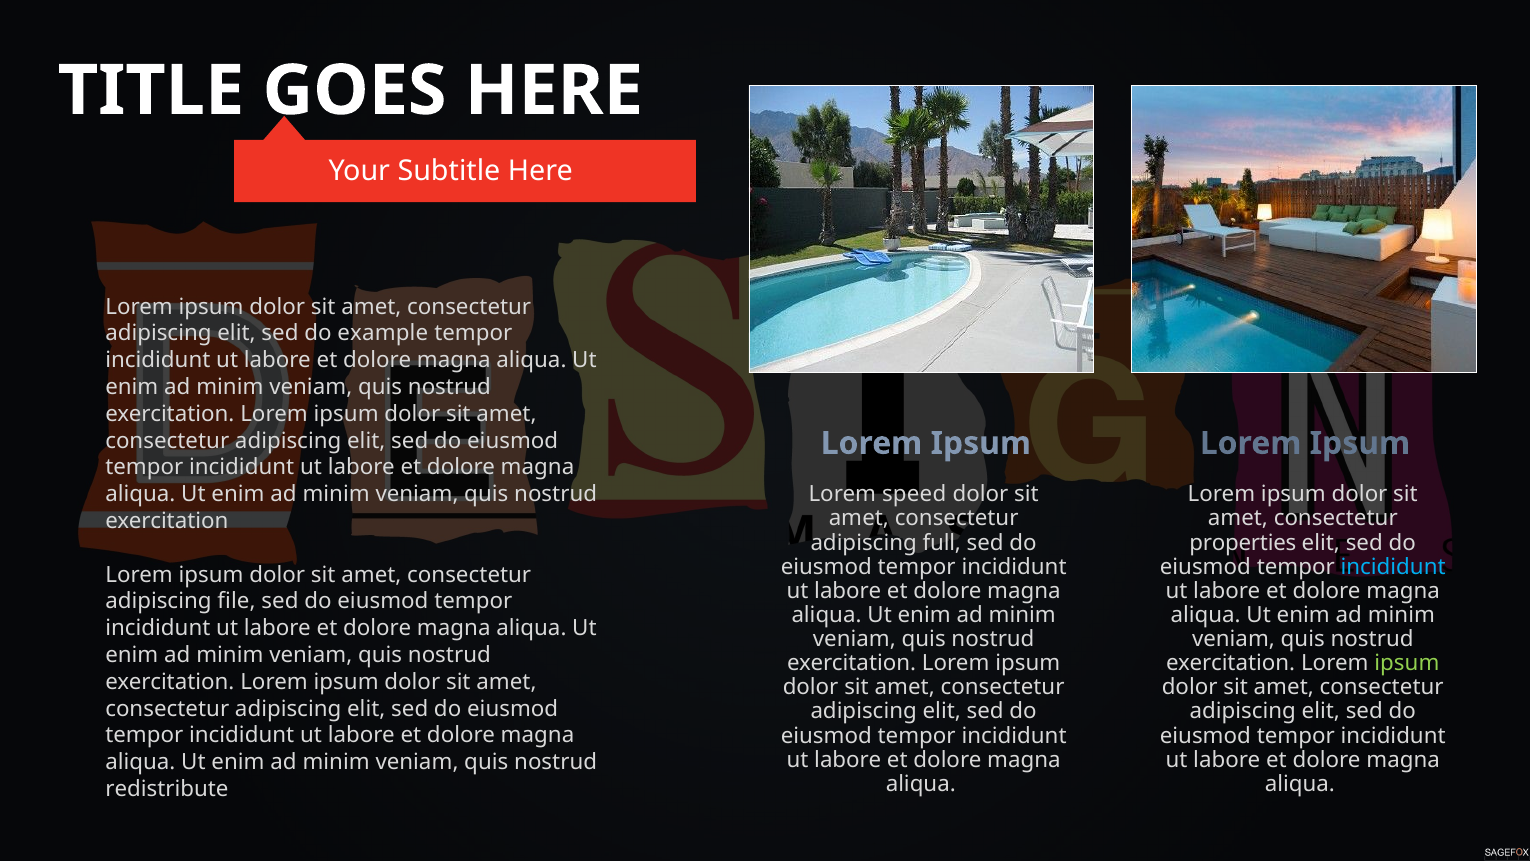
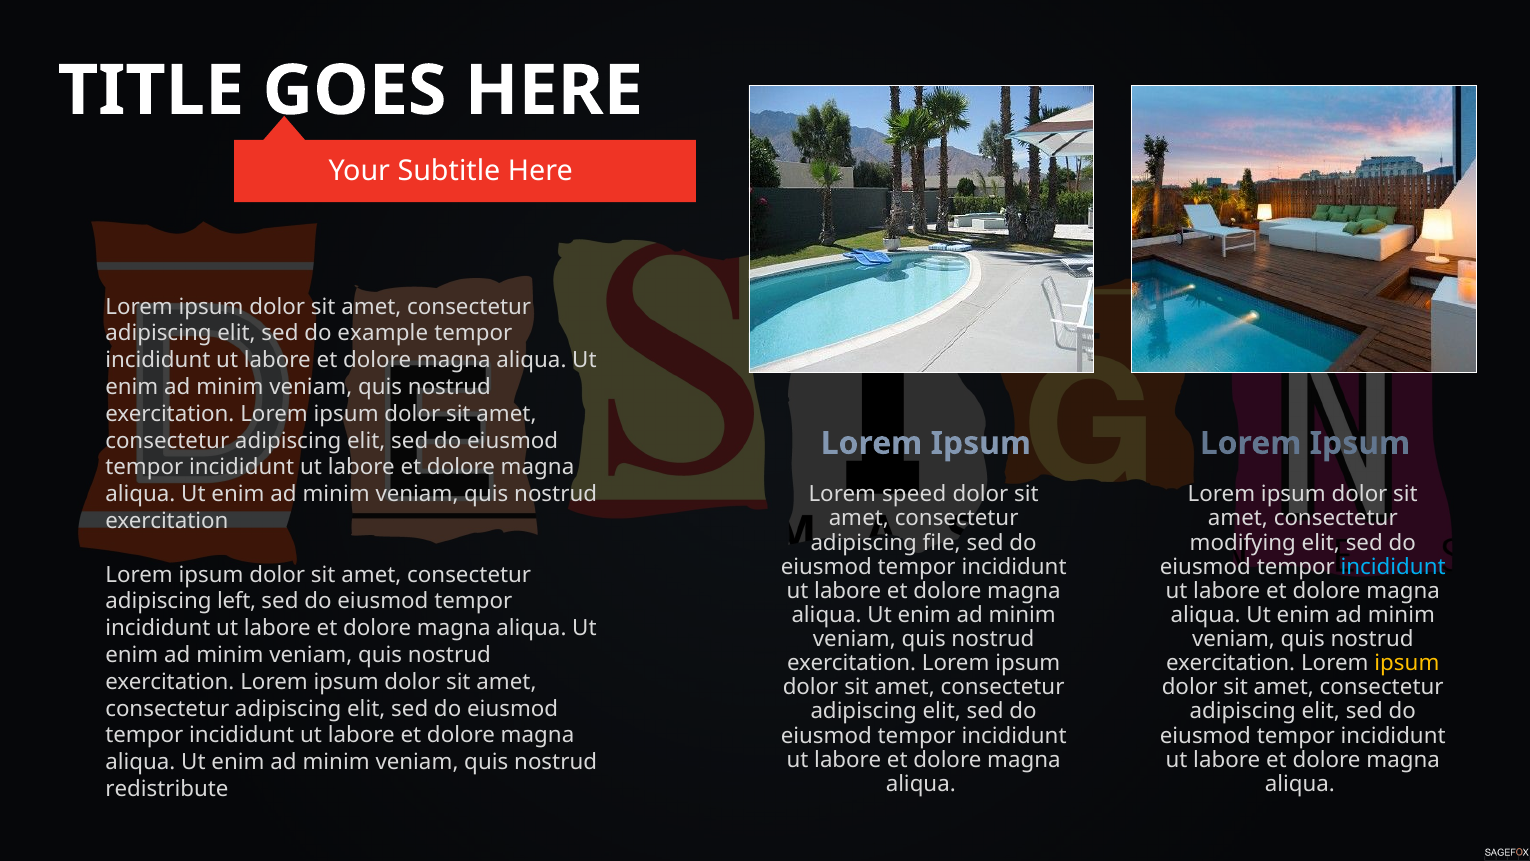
full: full -> file (942, 542)
properties: properties -> modifying (1243, 542)
file: file -> left (237, 601)
ipsum colour: light green -> yellow (1407, 663)
